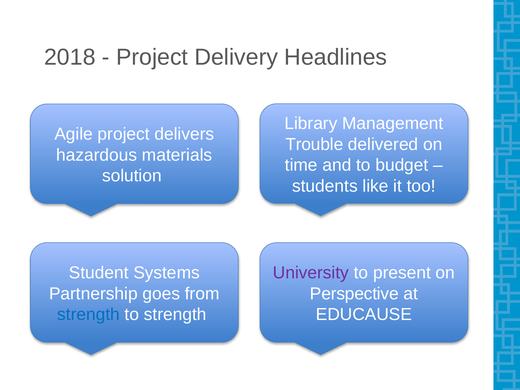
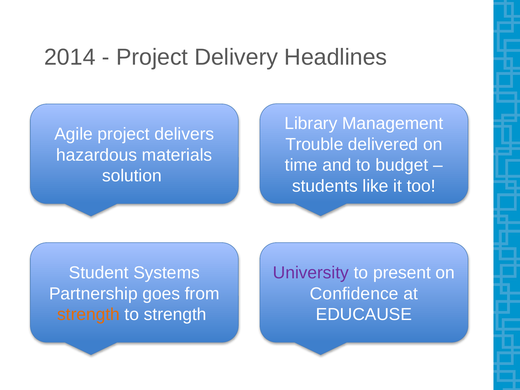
2018: 2018 -> 2014 (70, 57)
Perspective: Perspective -> Confidence (354, 294)
strength colour: blue -> orange (89, 314)
